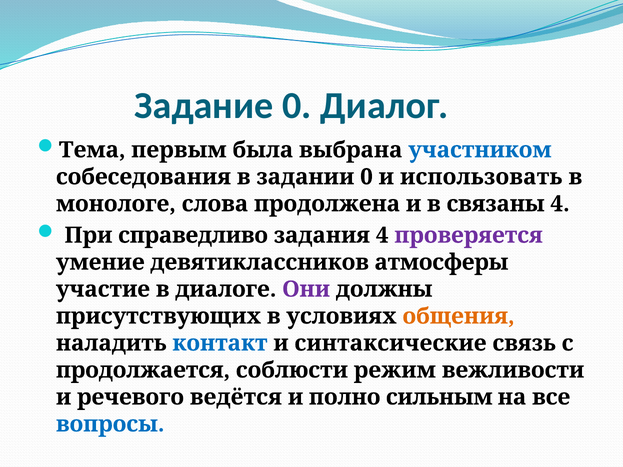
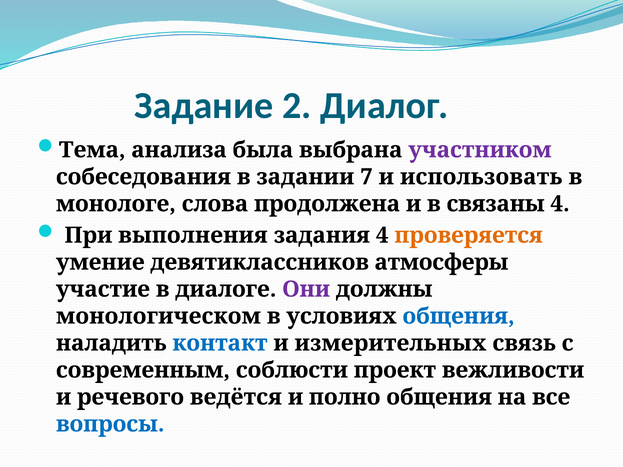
Задание 0: 0 -> 2 (297, 106)
первым: первым -> анализа (179, 150)
участником colour: blue -> purple (480, 150)
задании 0: 0 -> 7 (366, 177)
справедливо: справедливо -> выполнения (193, 235)
проверяется colour: purple -> orange (469, 235)
присутствующих: присутствующих -> монологическом (158, 316)
общения colour: orange -> blue (459, 316)
синтаксические: синтаксические -> измерительных (391, 343)
продолжается: продолжается -> современным (143, 370)
режим: режим -> проект (395, 370)
полно сильным: сильным -> общения (439, 397)
